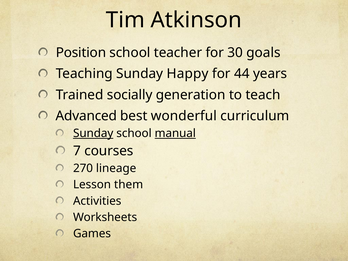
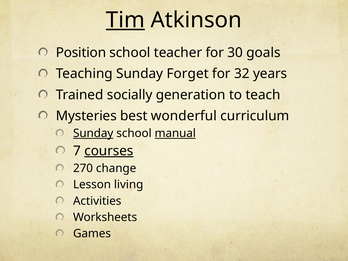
Tim underline: none -> present (125, 20)
Happy: Happy -> Forget (188, 74)
44: 44 -> 32 (242, 74)
Advanced: Advanced -> Mysteries (86, 116)
courses underline: none -> present (109, 151)
lineage: lineage -> change (116, 168)
them: them -> living (129, 185)
